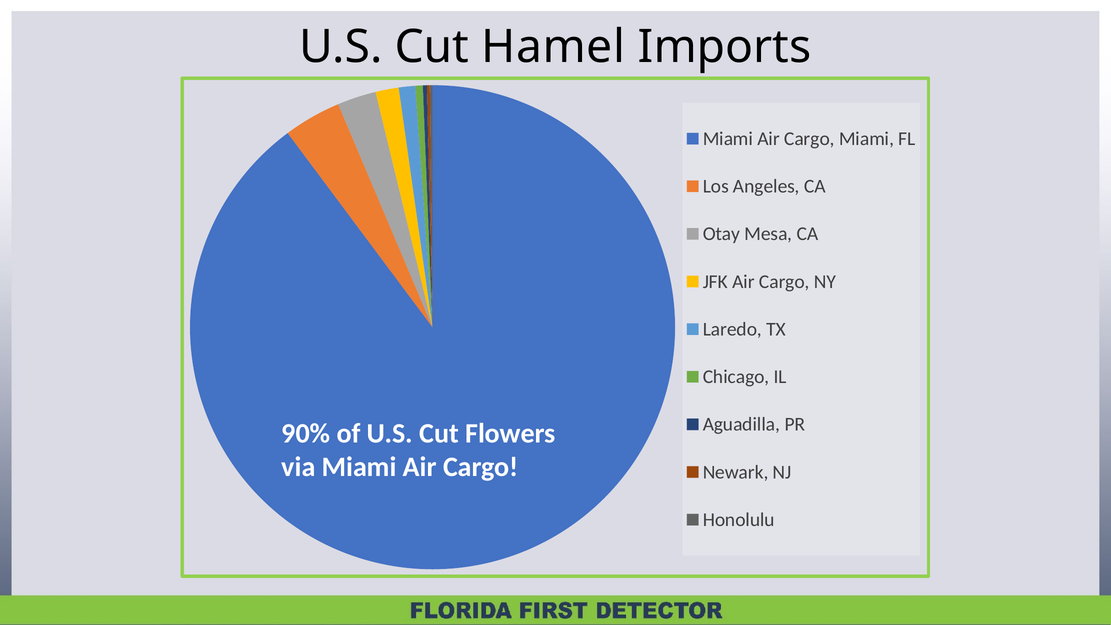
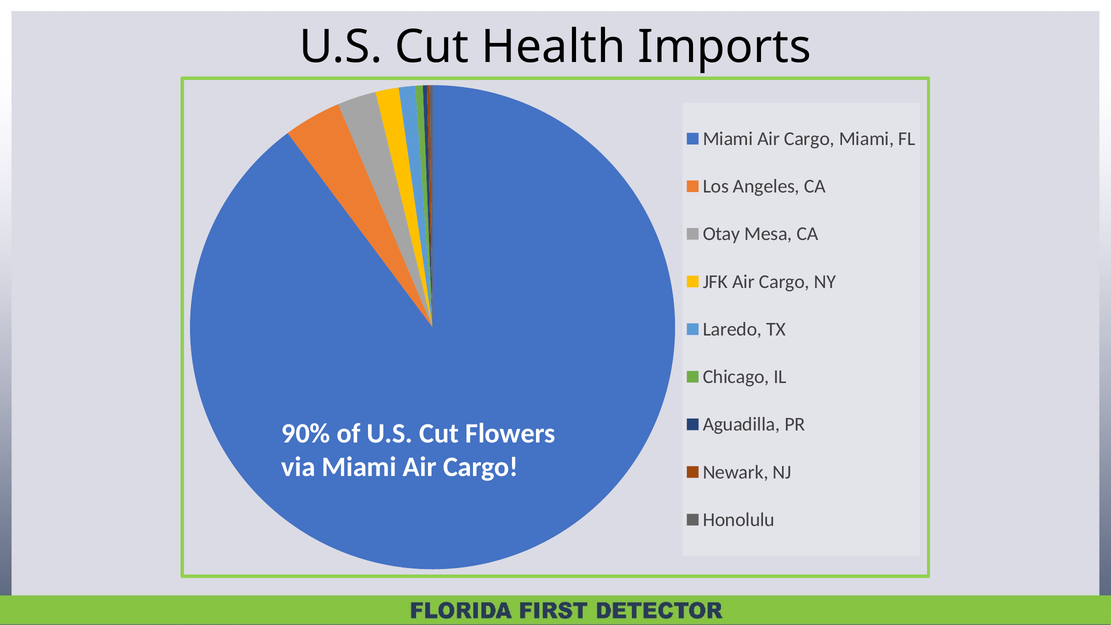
Hamel: Hamel -> Health (553, 47)
